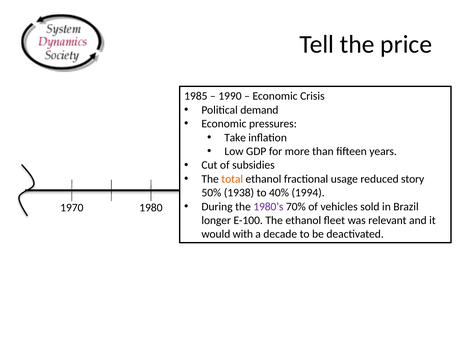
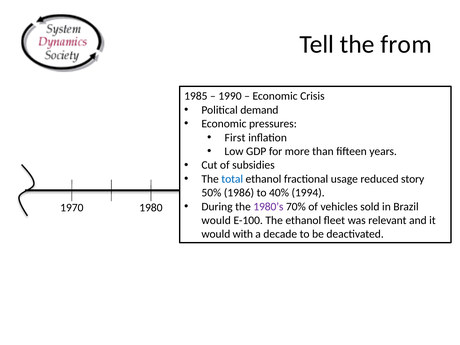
price: price -> from (406, 44)
Take: Take -> First (235, 138)
total colour: orange -> blue (232, 179)
1938: 1938 -> 1986 (239, 193)
longer: longer -> would (216, 220)
